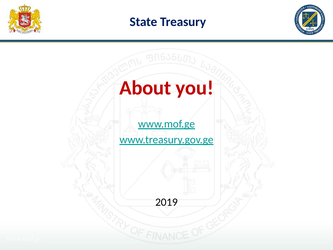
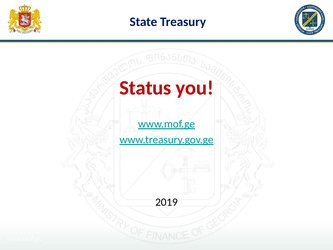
About: About -> Status (145, 88)
